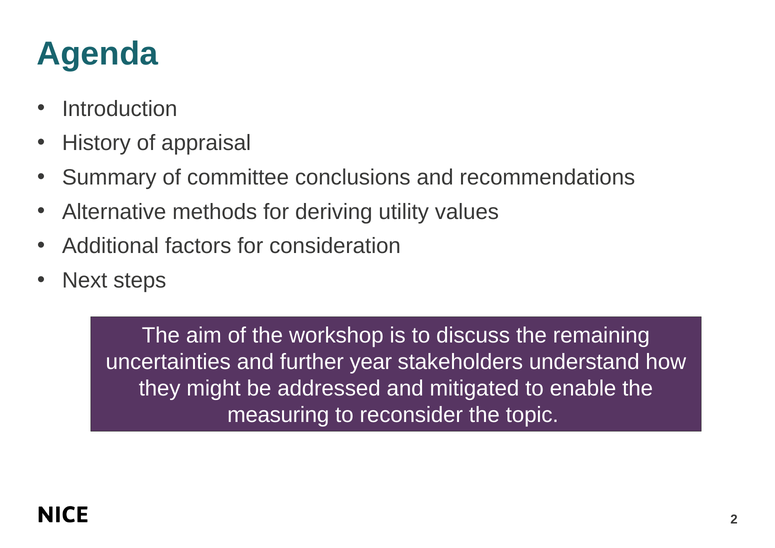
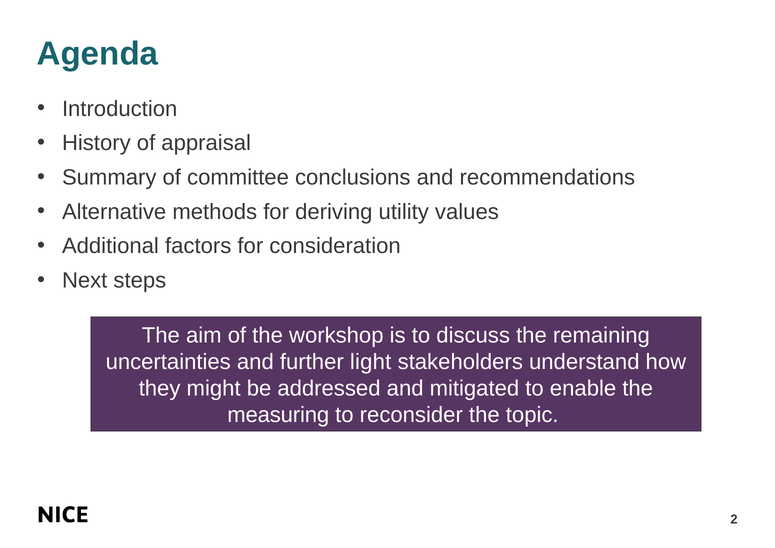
year: year -> light (371, 362)
